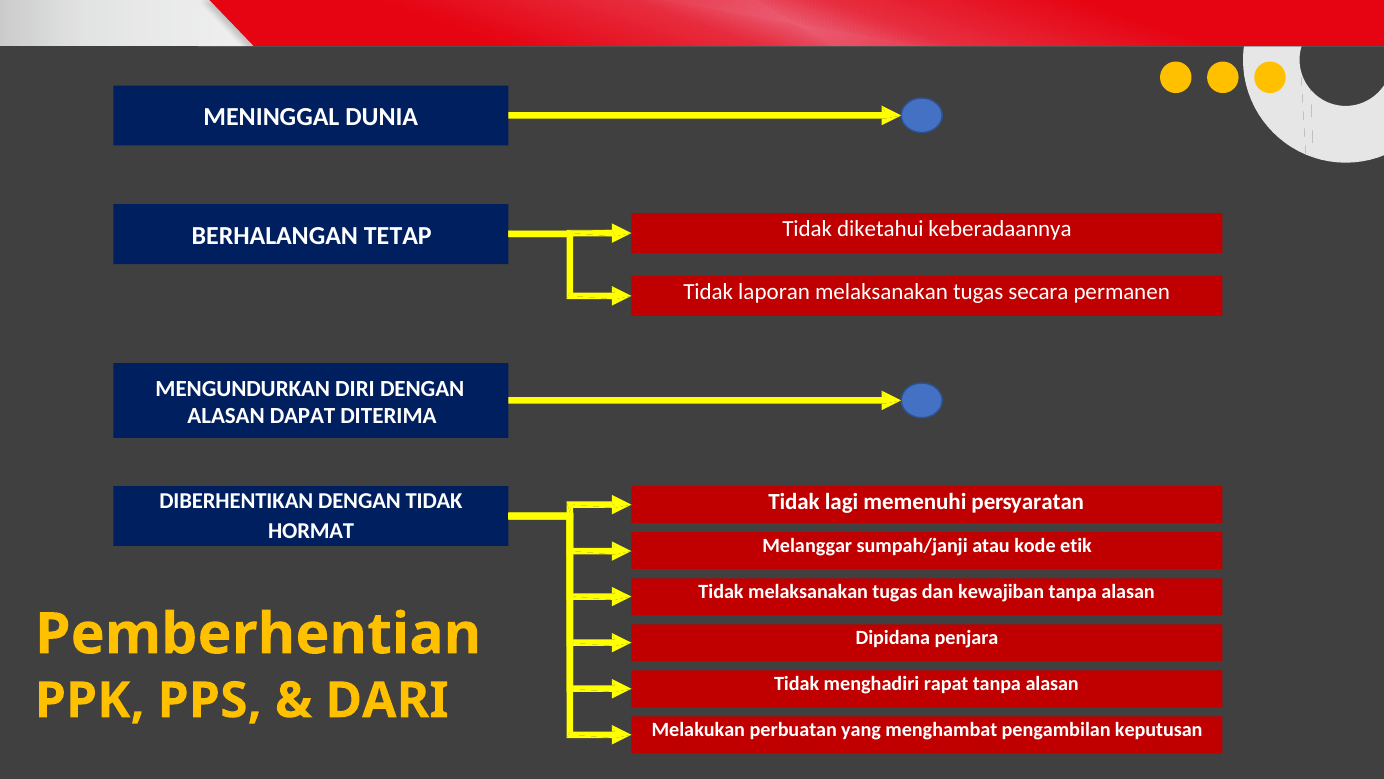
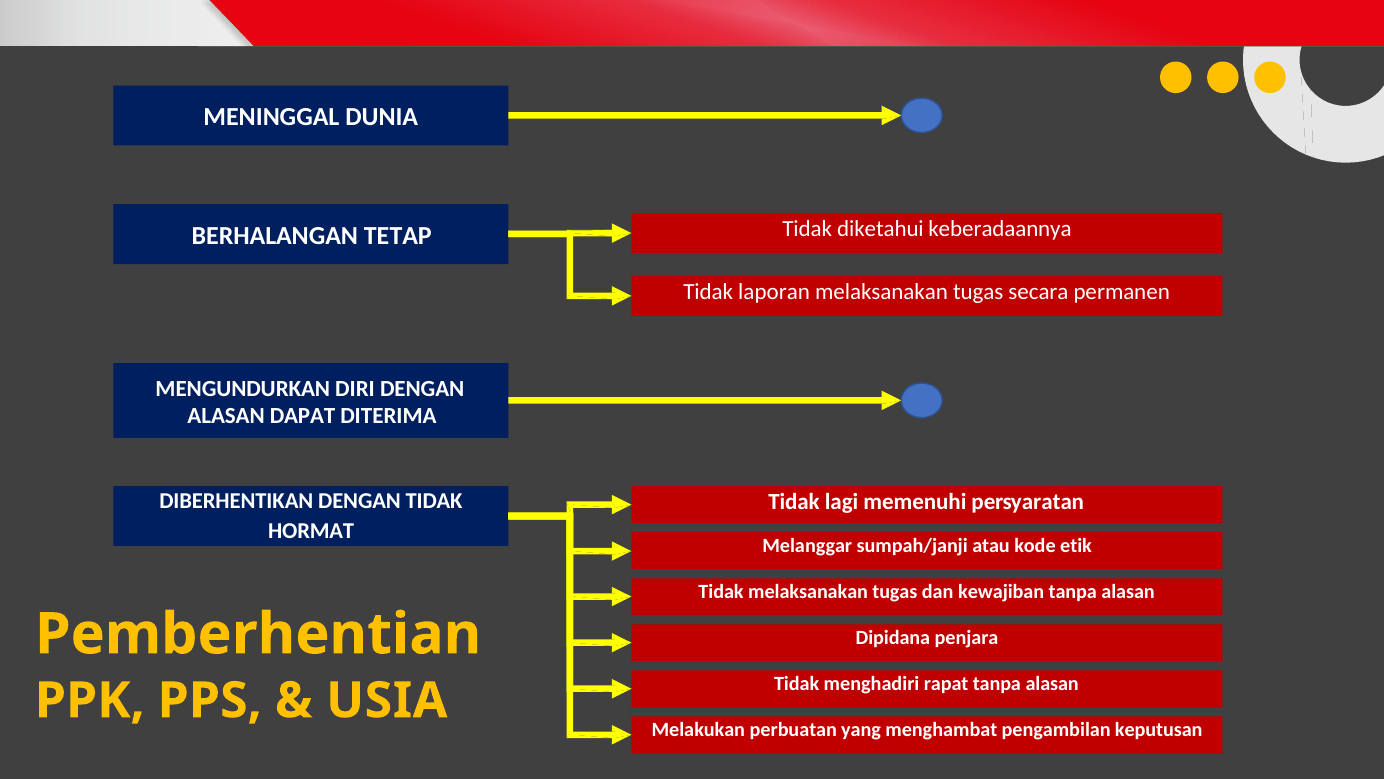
DARI: DARI -> USIA (387, 700)
